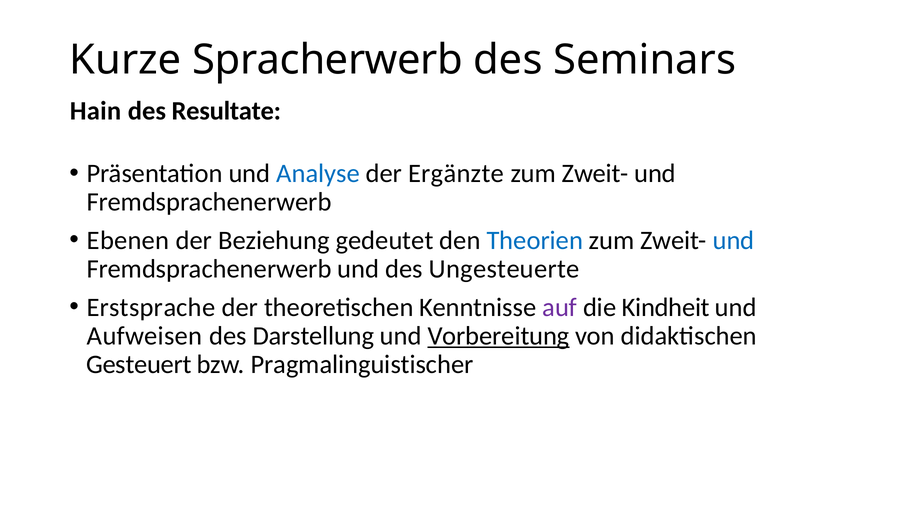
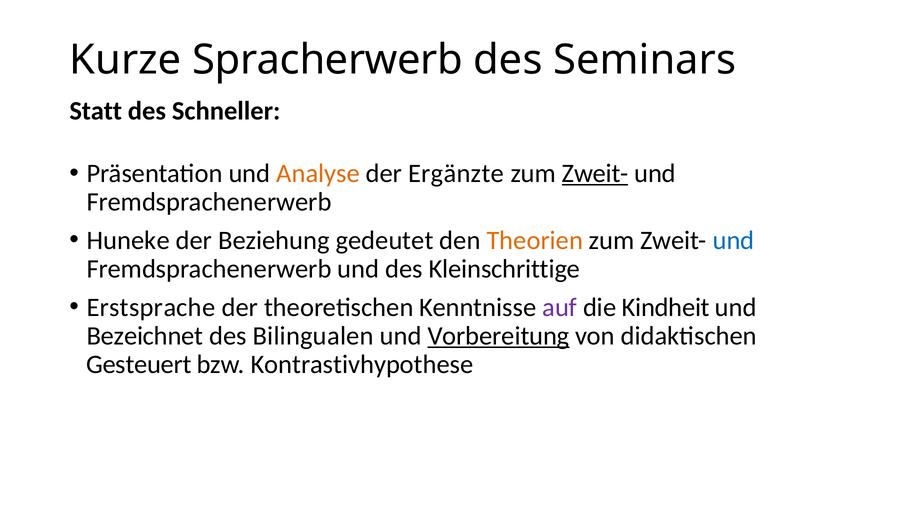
Hain: Hain -> Statt (96, 111)
Resultate: Resultate -> Schneller (226, 111)
Analyse colour: blue -> orange (318, 173)
Zweit- underline: none -> present (595, 173)
Ebenen: Ebenen -> Huneke (128, 240)
Theorien colour: blue -> orange (535, 240)
Ungesteuerte: Ungesteuerte -> Kleinschrittige (504, 269)
Aufweisen: Aufweisen -> Bezeichnet (145, 336)
Darstellung: Darstellung -> Bilingualen (313, 336)
Pragmalinguistischer: Pragmalinguistischer -> Kontrastivhypothese (362, 364)
